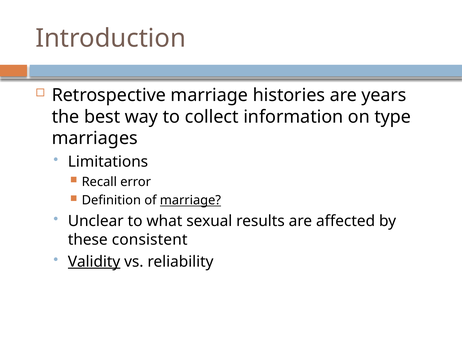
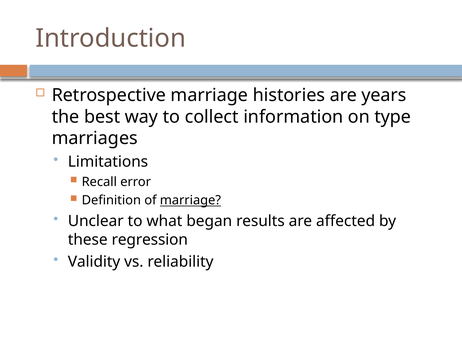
sexual: sexual -> began (209, 221)
consistent: consistent -> regression (150, 239)
Validity underline: present -> none (94, 261)
